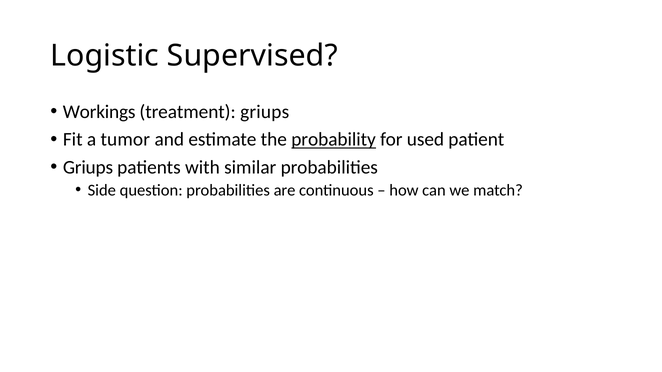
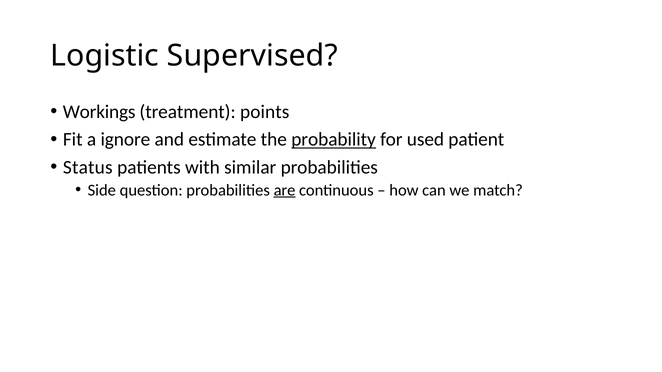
treatment griups: griups -> points (265, 112)
tumor: tumor -> ignore (125, 140)
Griups: Griups -> Status (88, 167)
are underline: none -> present (284, 190)
